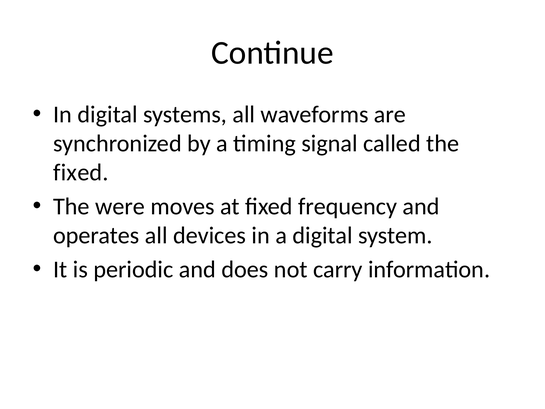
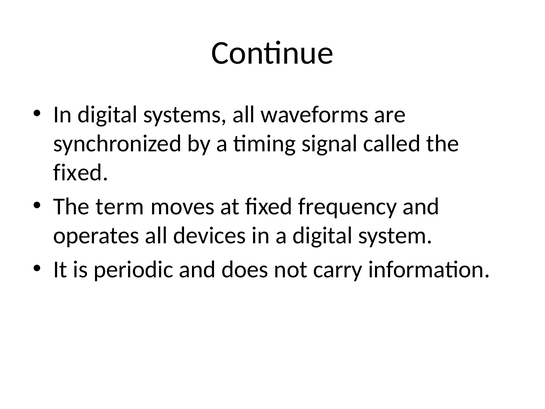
were: were -> term (120, 206)
